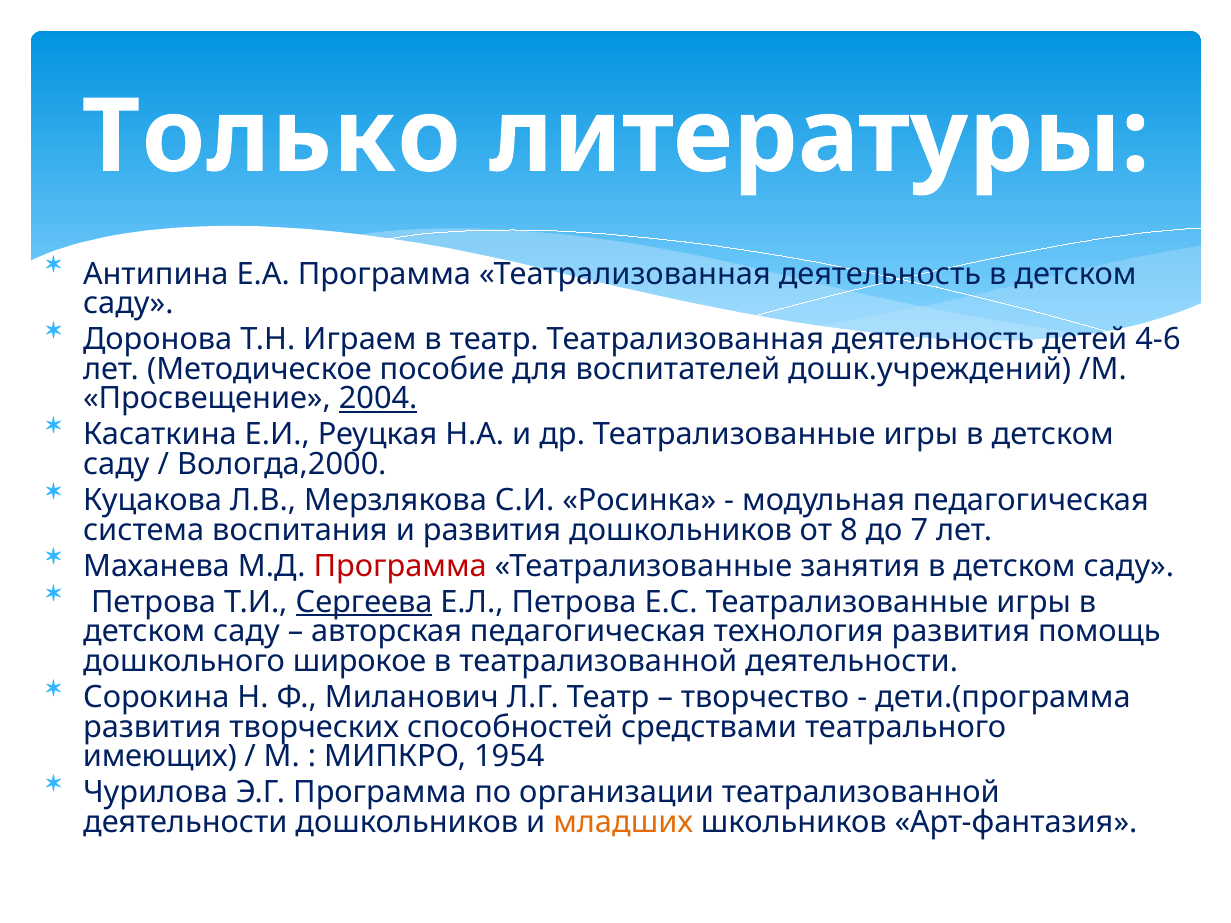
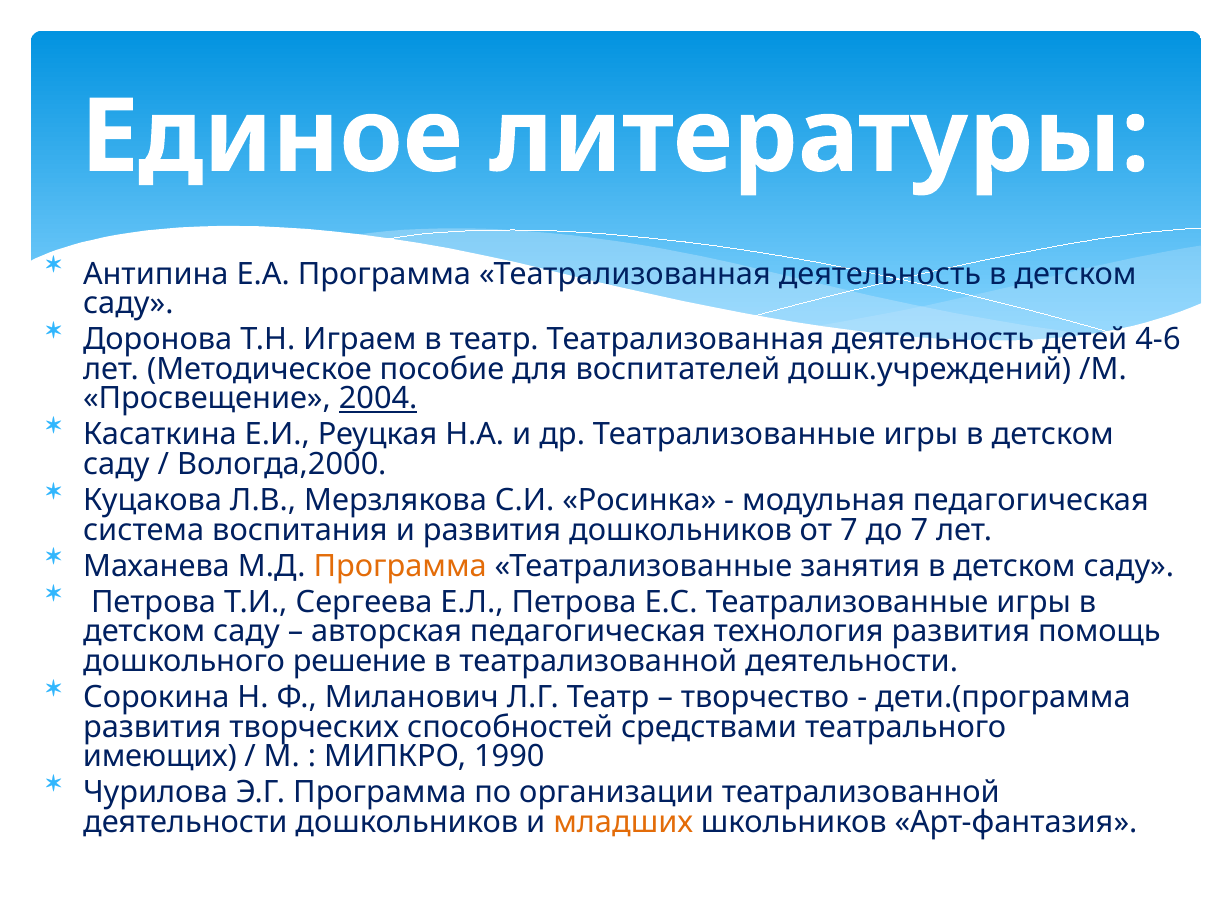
Только: Только -> Единое (272, 137)
от 8: 8 -> 7 (849, 530)
Программа colour: red -> orange (400, 566)
Сергеева underline: present -> none (364, 602)
широкое: широкое -> решение (360, 661)
1954: 1954 -> 1990 (509, 757)
